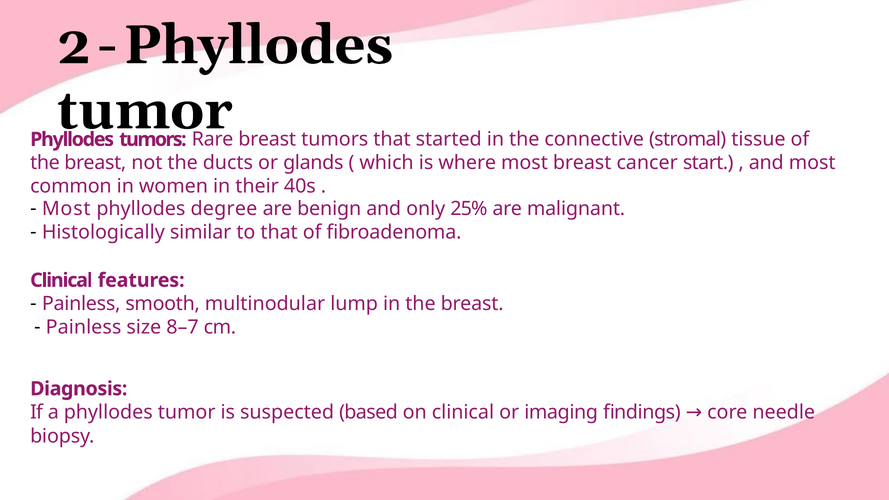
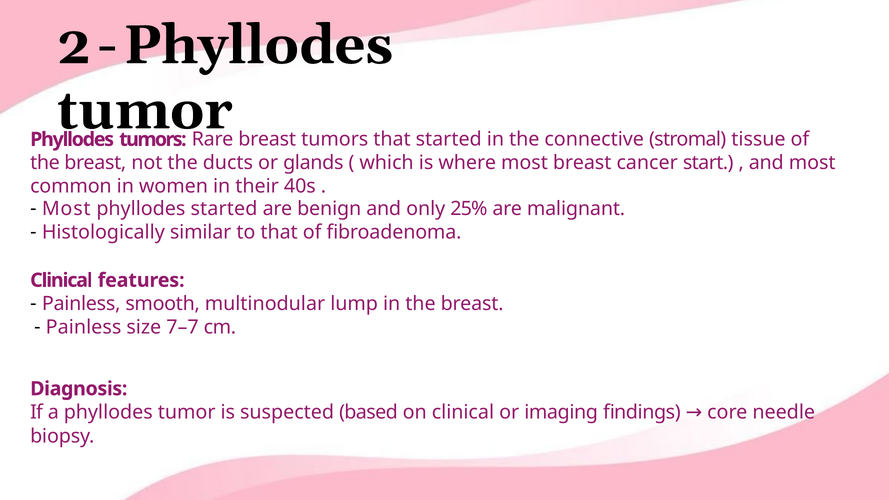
phyllodes degree: degree -> started (224, 209)
8–7: 8–7 -> 7–7 (182, 327)
